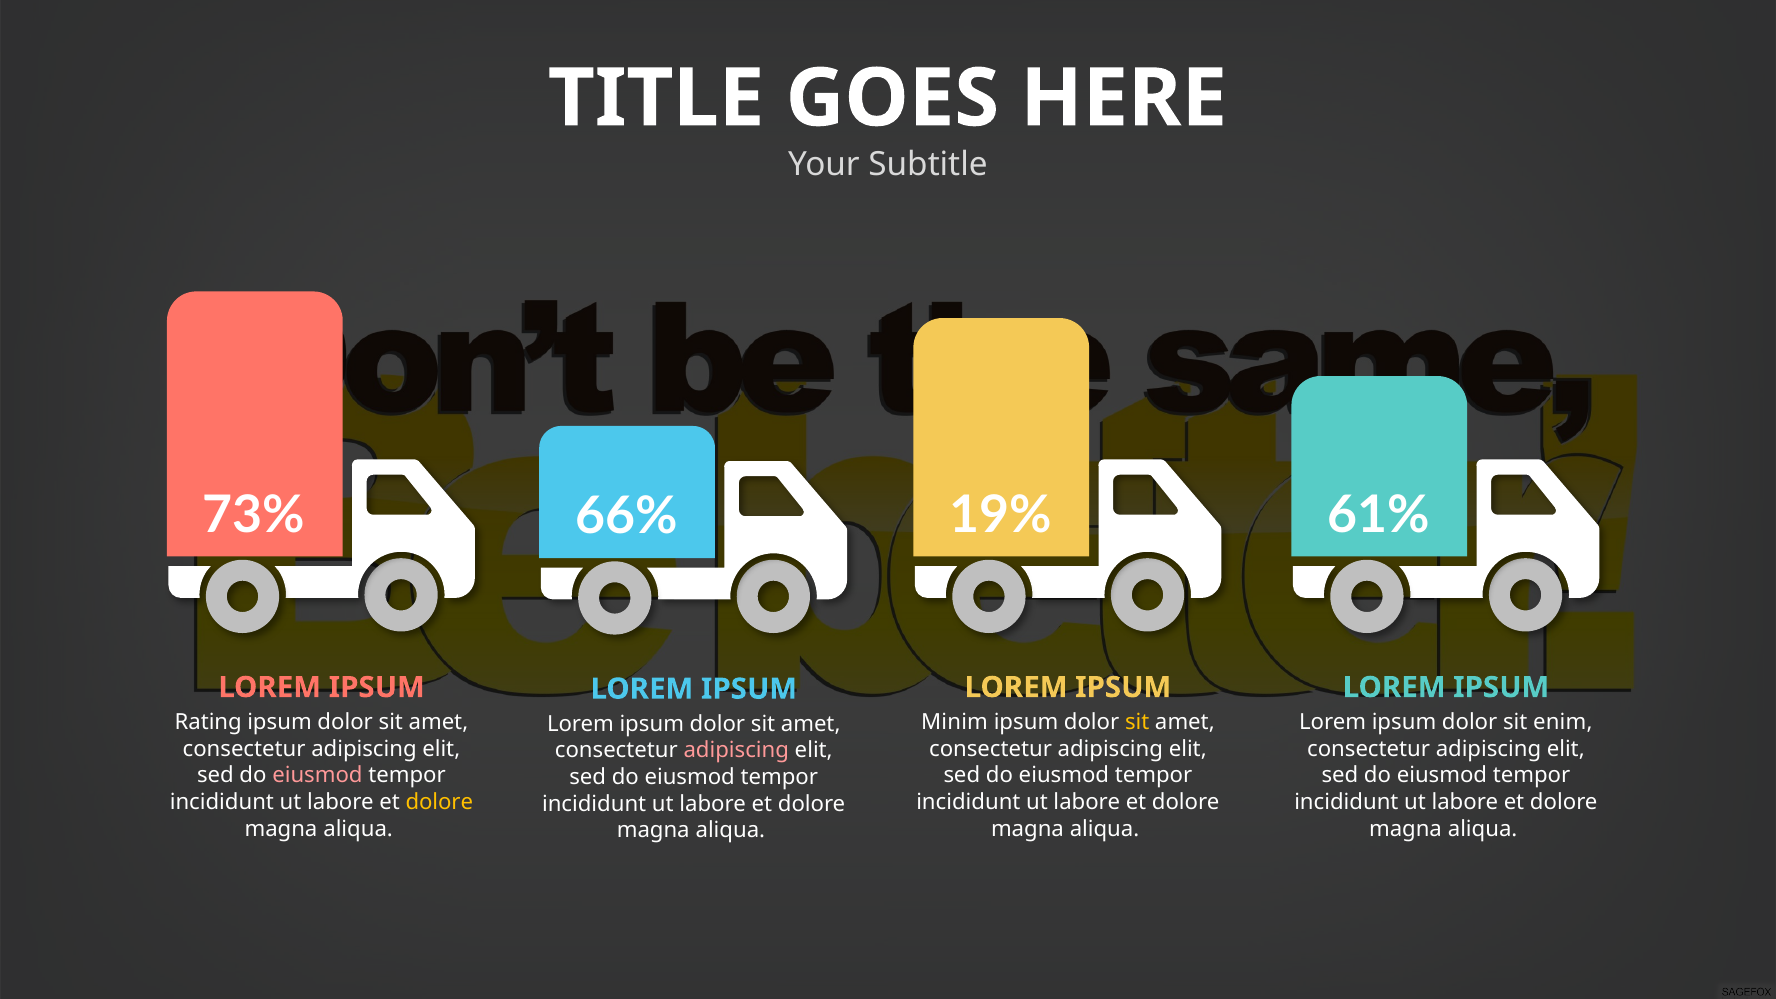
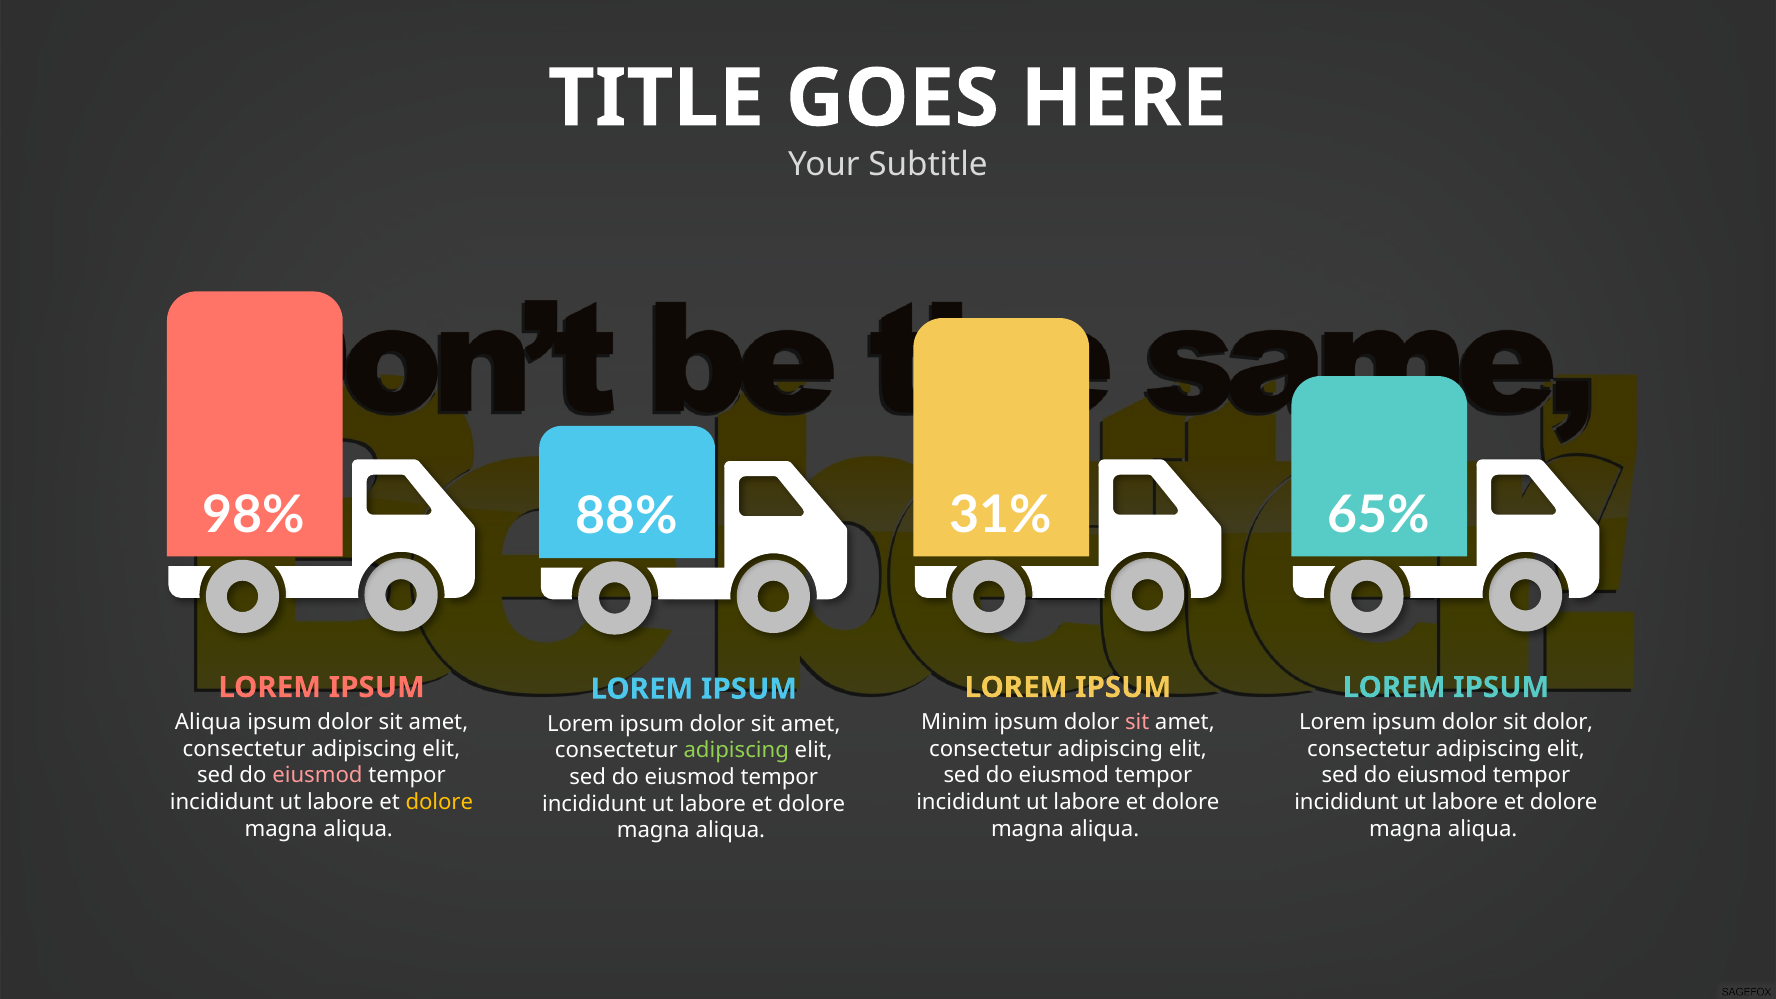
73%: 73% -> 98% (254, 515)
19%: 19% -> 31% (1000, 515)
61%: 61% -> 65% (1379, 515)
66%: 66% -> 88% (626, 517)
Rating: Rating -> Aliqua (208, 722)
sit colour: yellow -> pink (1137, 722)
sit enim: enim -> dolor (1563, 722)
adipiscing colour: pink -> light green (736, 751)
